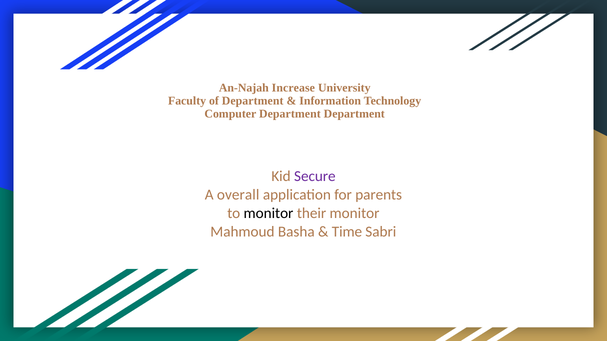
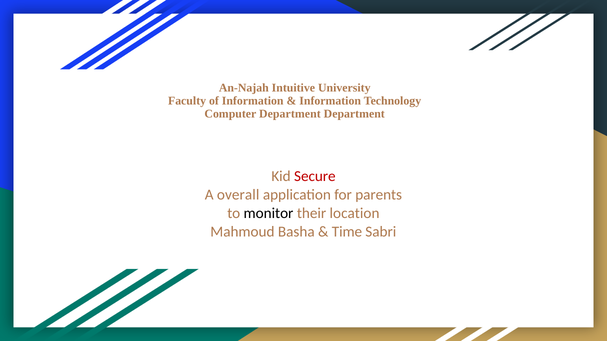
Increase: Increase -> Intuitive (293, 88)
of Department: Department -> Information (253, 101)
Secure colour: purple -> red (315, 177)
their monitor: monitor -> location (355, 214)
